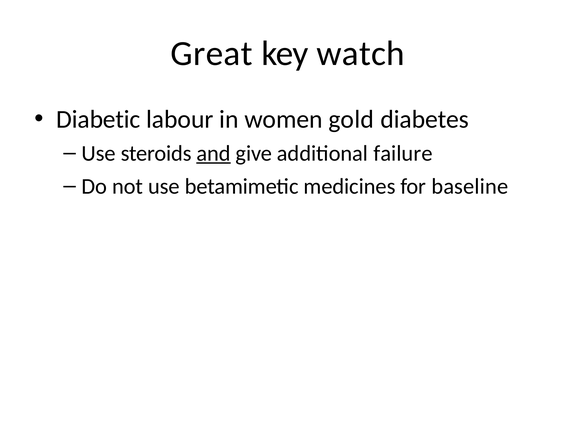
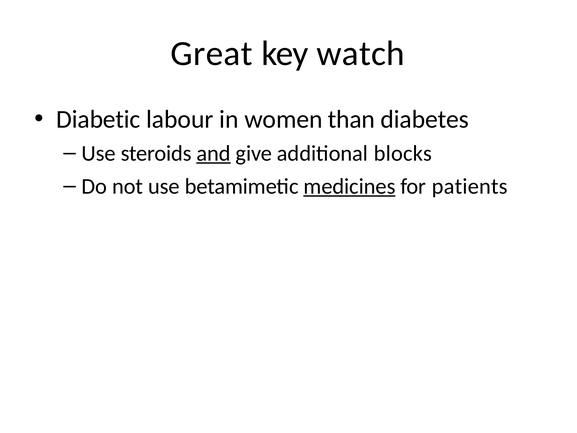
gold: gold -> than (351, 119)
failure: failure -> blocks (403, 153)
medicines underline: none -> present (349, 186)
baseline: baseline -> patients (470, 186)
